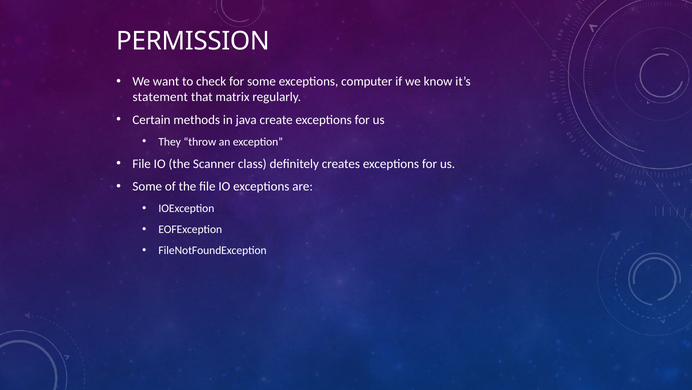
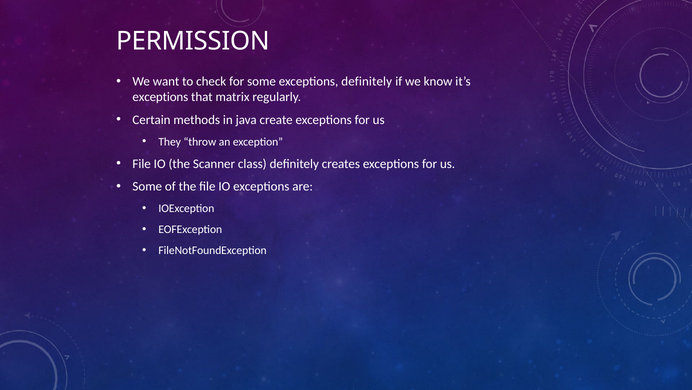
exceptions computer: computer -> definitely (367, 81)
statement: statement -> exceptions (160, 97)
